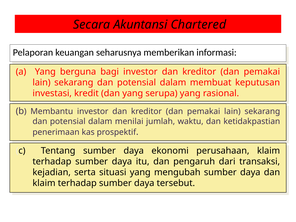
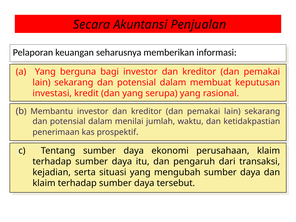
Chartered: Chartered -> Penjualan (198, 25)
